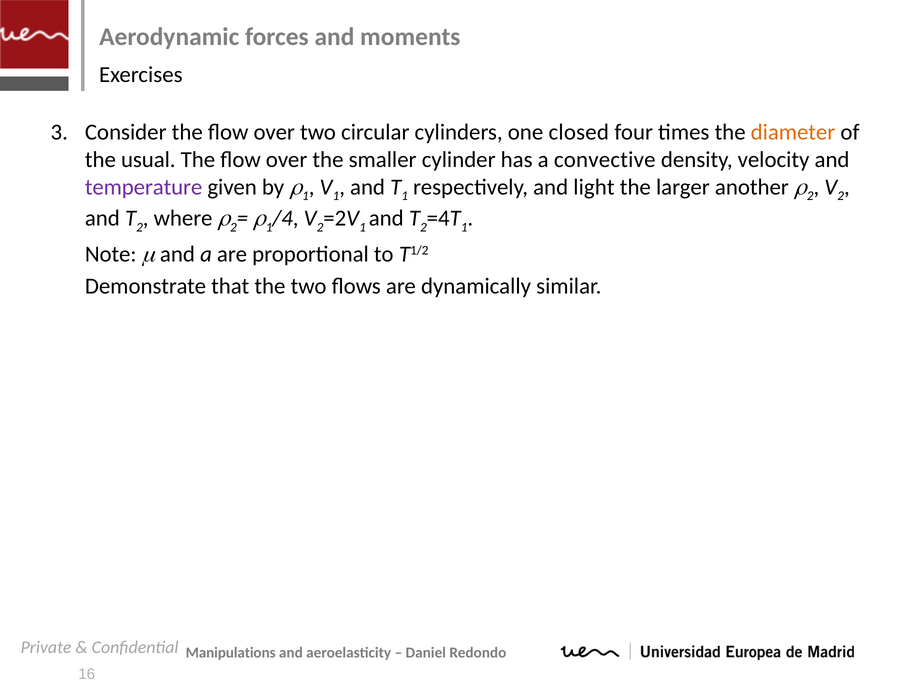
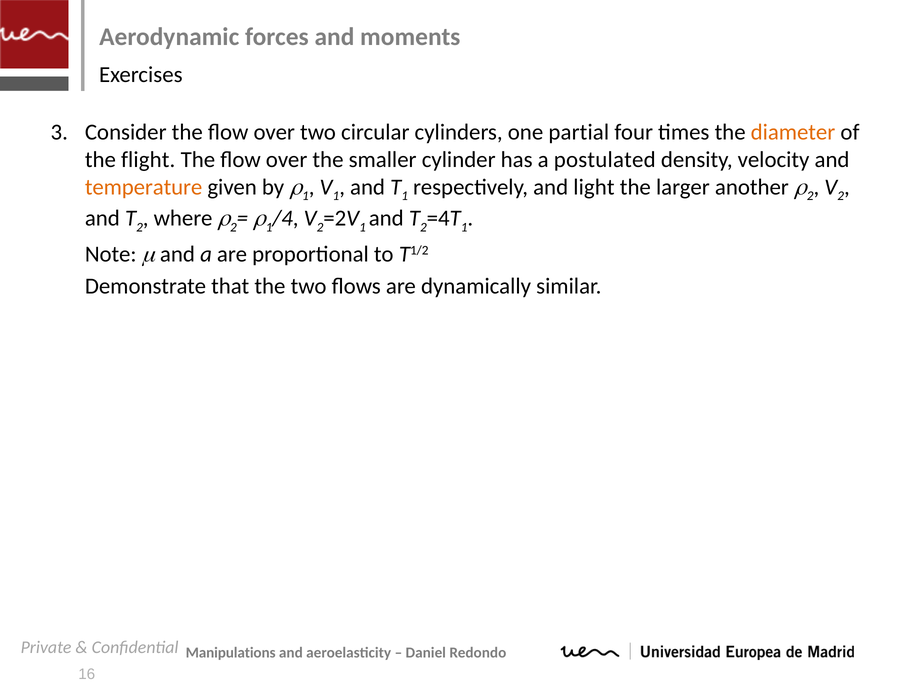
closed: closed -> partial (579, 132)
usual: usual -> flight (148, 160)
convective: convective -> postulated (605, 160)
temperature colour: purple -> orange (144, 187)
